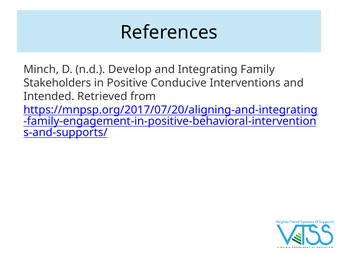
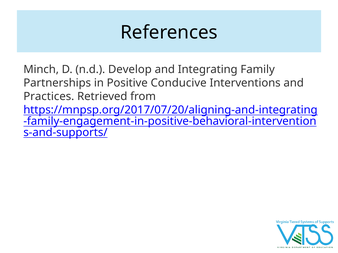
Stakeholders: Stakeholders -> Partnerships (57, 83)
Intended: Intended -> Practices (49, 97)
